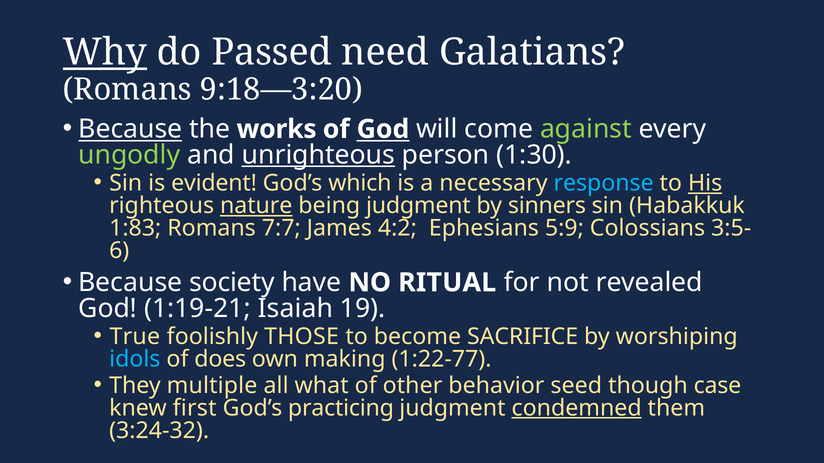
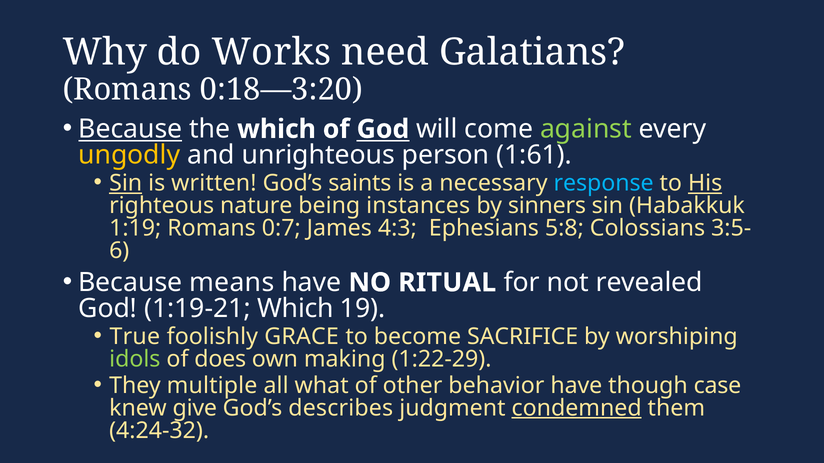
Why underline: present -> none (105, 53)
Passed: Passed -> Works (271, 53)
9:18—3:20: 9:18—3:20 -> 0:18—3:20 (281, 90)
the works: works -> which (277, 129)
ungodly colour: light green -> yellow (129, 155)
unrighteous underline: present -> none (318, 155)
1:30: 1:30 -> 1:61 (534, 155)
Sin underline: none -> present (126, 183)
evident: evident -> written (214, 183)
which: which -> saints (360, 183)
nature underline: present -> none (256, 206)
being judgment: judgment -> instances (418, 206)
1:83: 1:83 -> 1:19 (135, 228)
7:7: 7:7 -> 0:7 (281, 228)
4:2: 4:2 -> 4:3 (397, 228)
5:9: 5:9 -> 5:8 (564, 228)
society: society -> means (232, 283)
1:19-21 Isaiah: Isaiah -> Which (295, 309)
THOSE: THOSE -> GRACE (302, 337)
idols colour: light blue -> light green (135, 359)
1:22-77: 1:22-77 -> 1:22-29 (441, 359)
behavior seed: seed -> have (576, 386)
first: first -> give (195, 408)
practicing: practicing -> describes (341, 408)
3:24-32: 3:24-32 -> 4:24-32 (159, 431)
